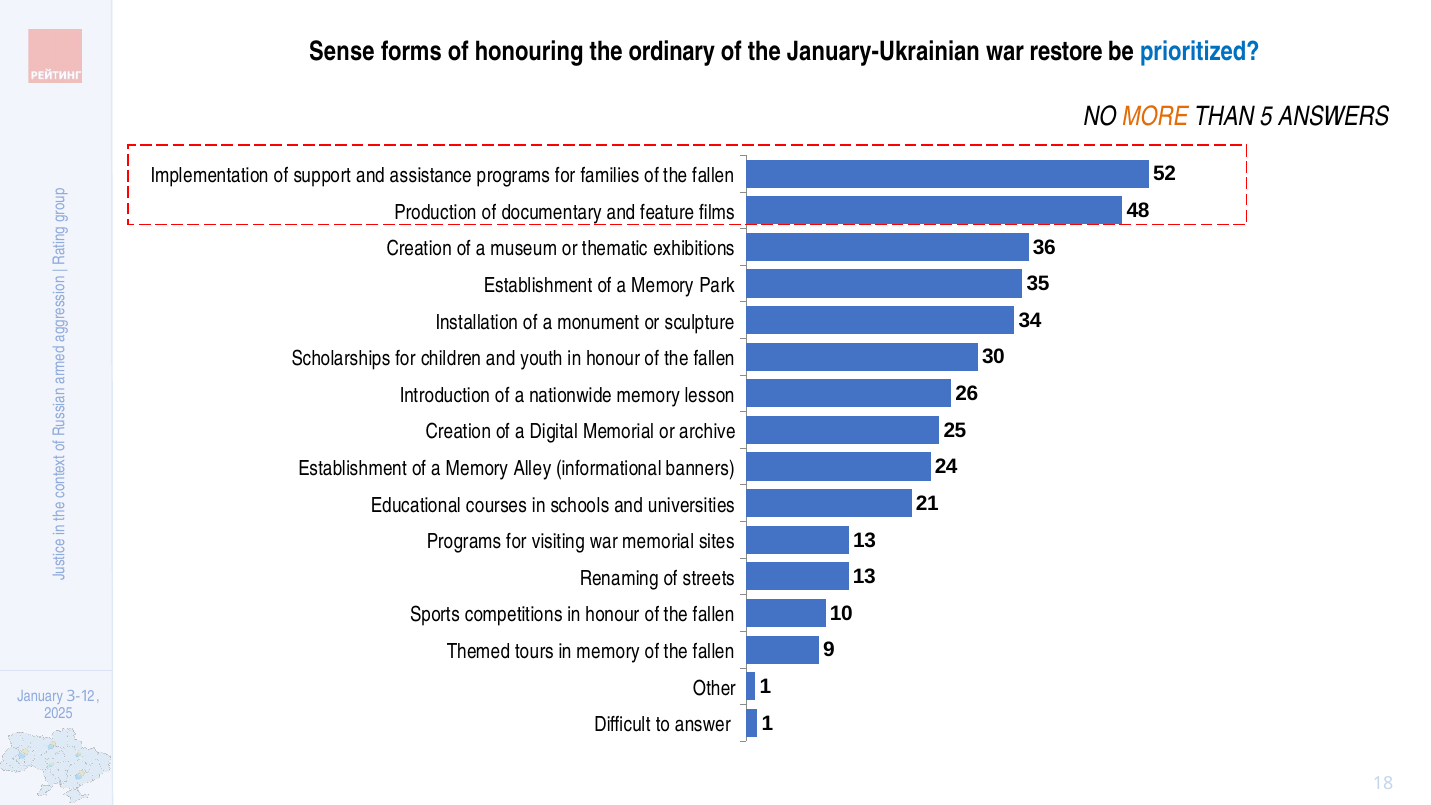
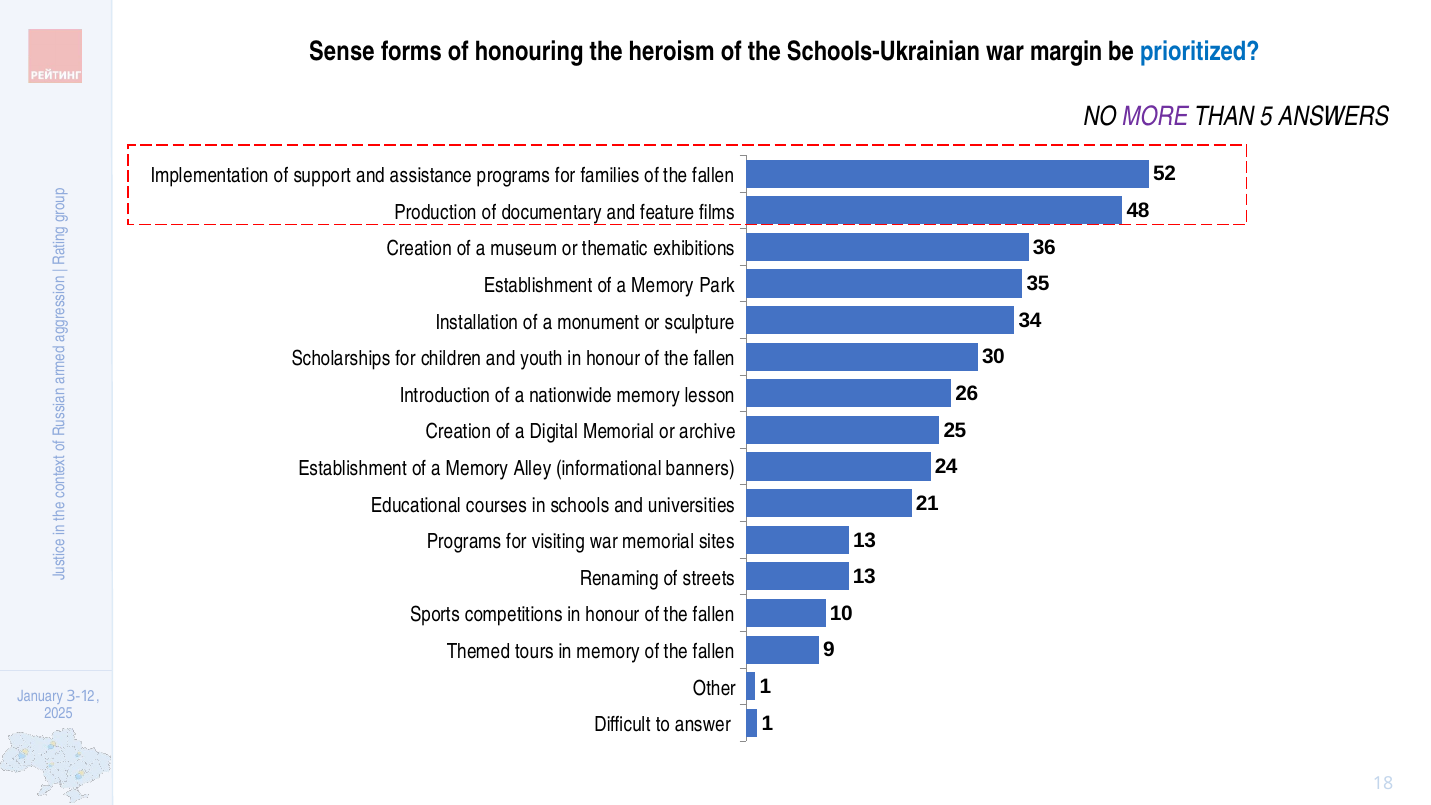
ordinary: ordinary -> heroism (672, 52)
January-Ukrainian: January-Ukrainian -> Schools-Ukrainian (883, 52)
restore: restore -> margin (1066, 52)
MORE colour: orange -> purple (1155, 116)
